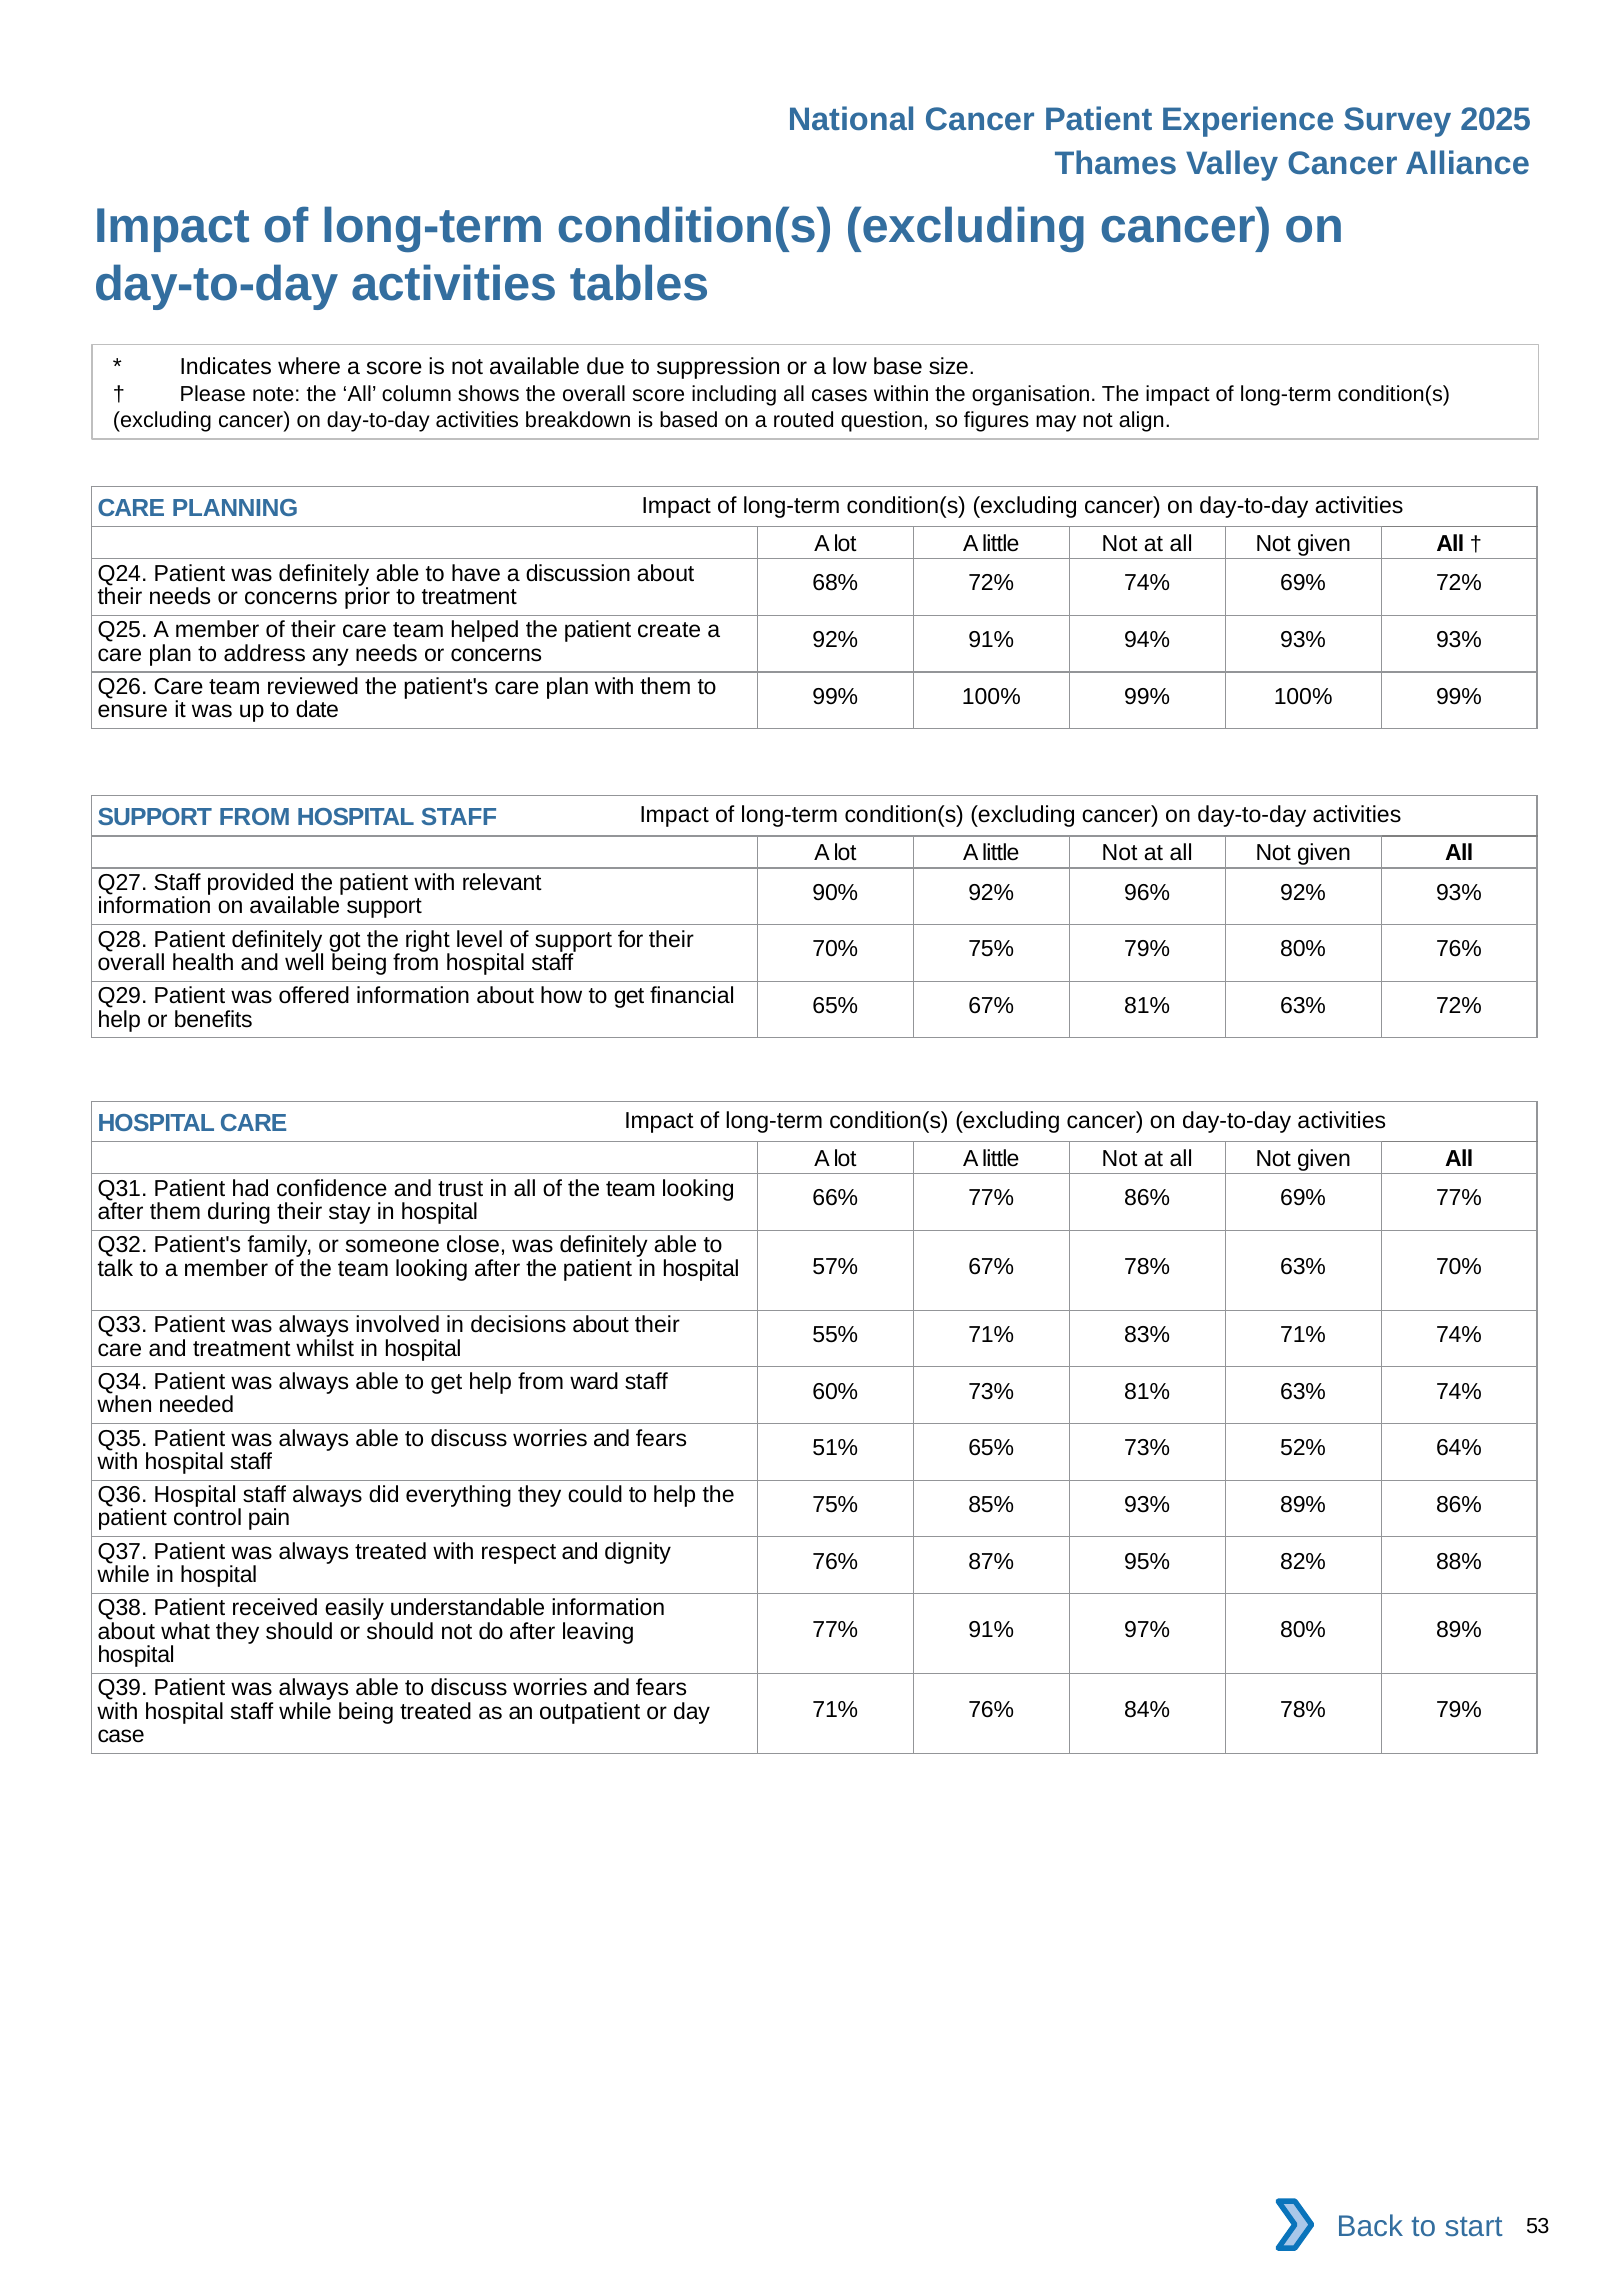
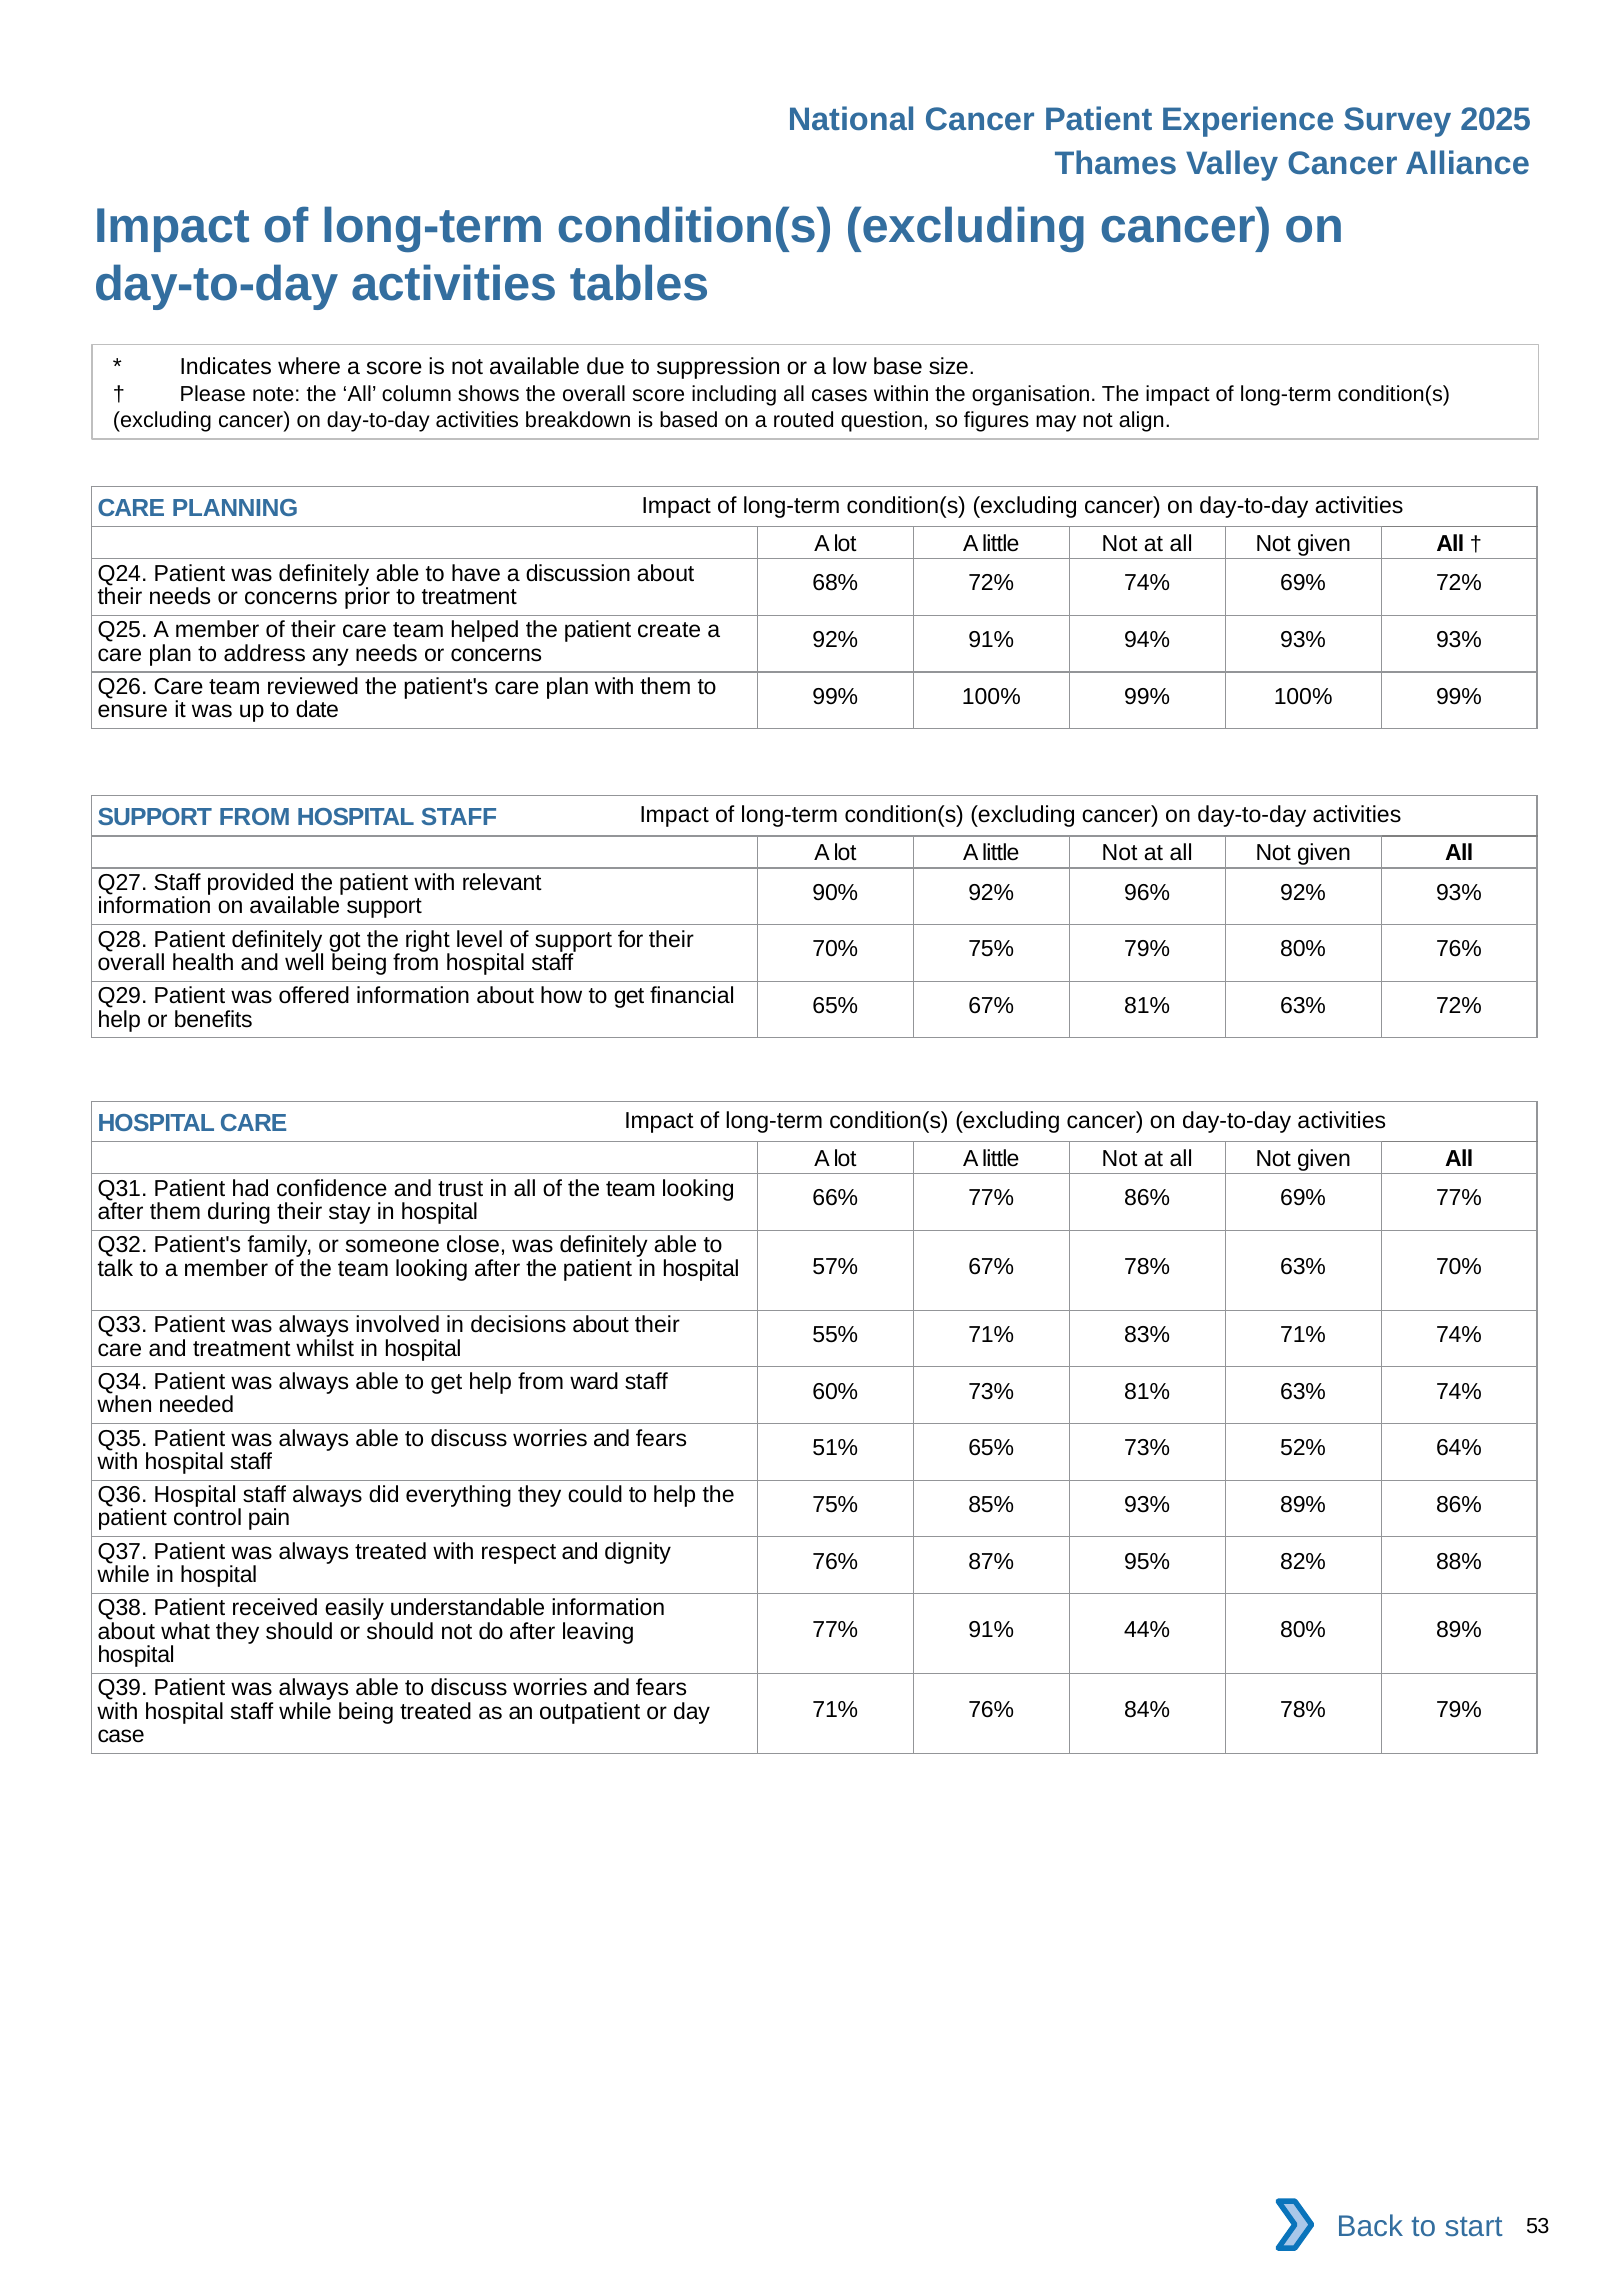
97%: 97% -> 44% (1147, 1630)
